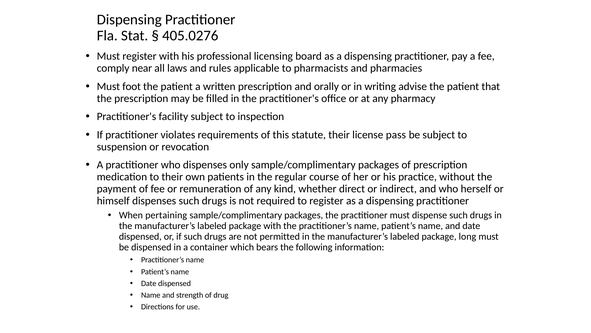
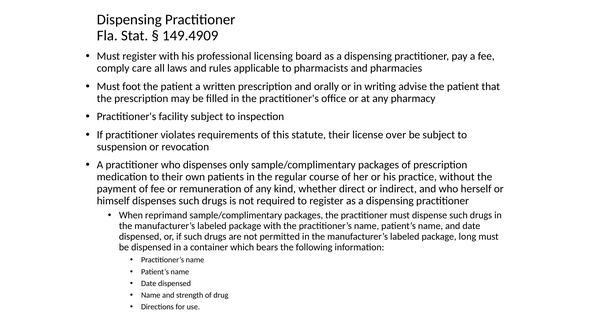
405.0276: 405.0276 -> 149.4909 (190, 36)
near: near -> care (142, 68)
pass: pass -> over (396, 134)
pertaining: pertaining -> reprimand (166, 215)
